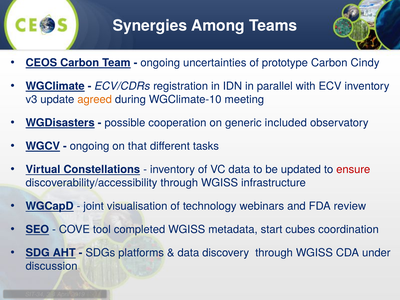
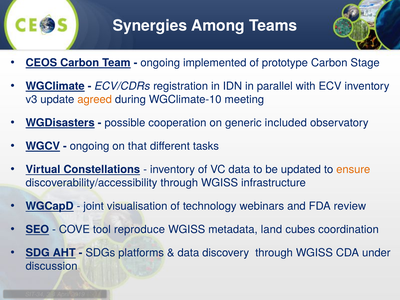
uncertainties: uncertainties -> implemented (215, 63)
Cindy: Cindy -> Stage (365, 63)
ensure colour: red -> orange (353, 170)
completed: completed -> reproduce (139, 230)
start: start -> land (271, 230)
